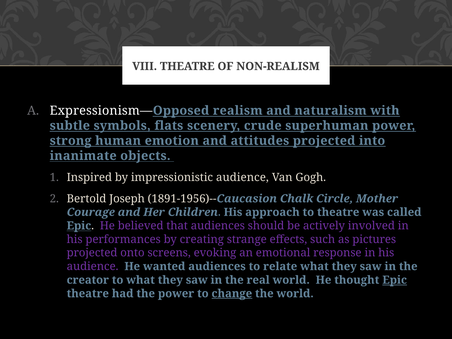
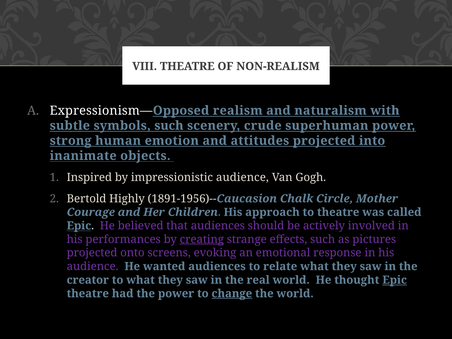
symbols flats: flats -> such (169, 126)
Joseph: Joseph -> Highly (127, 199)
creating underline: none -> present (202, 239)
